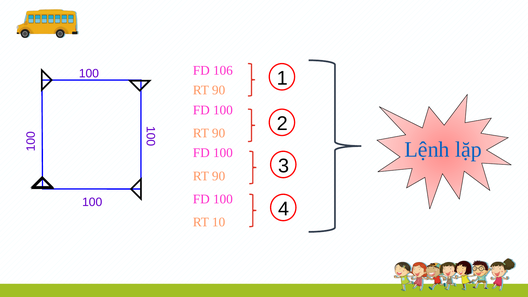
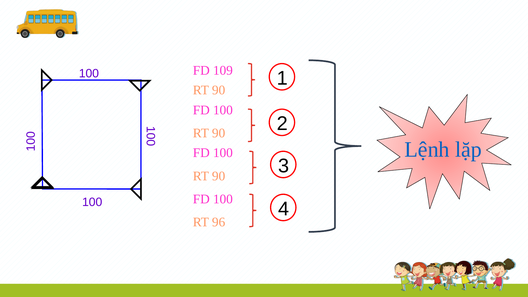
106: 106 -> 109 (223, 70)
10: 10 -> 96 (219, 222)
